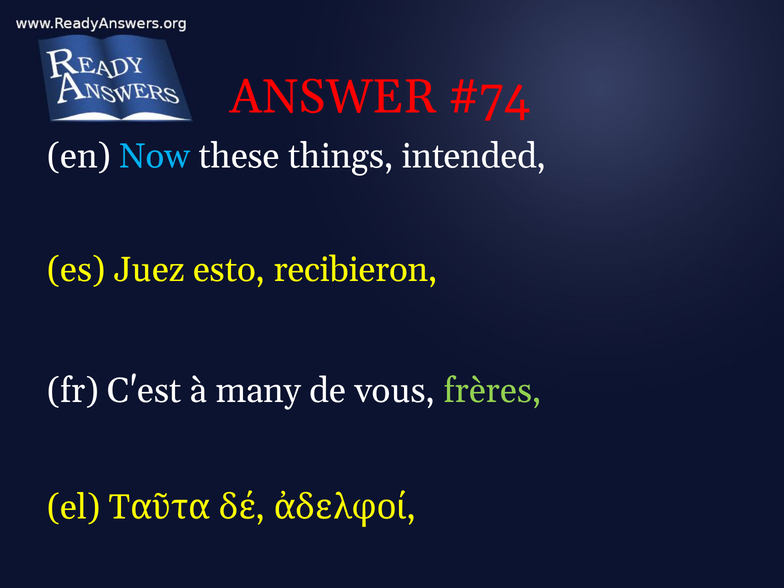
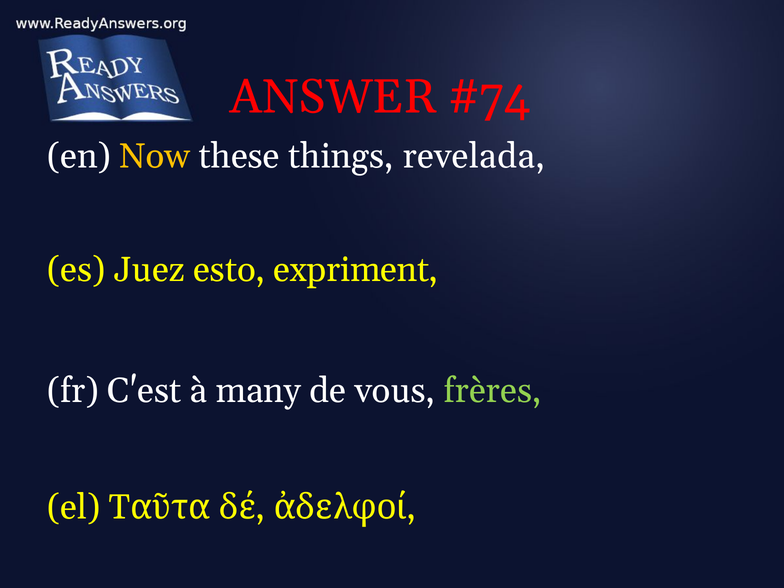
Now colour: light blue -> yellow (155, 156)
intended: intended -> revelada (474, 156)
recibieron: recibieron -> expriment (356, 270)
